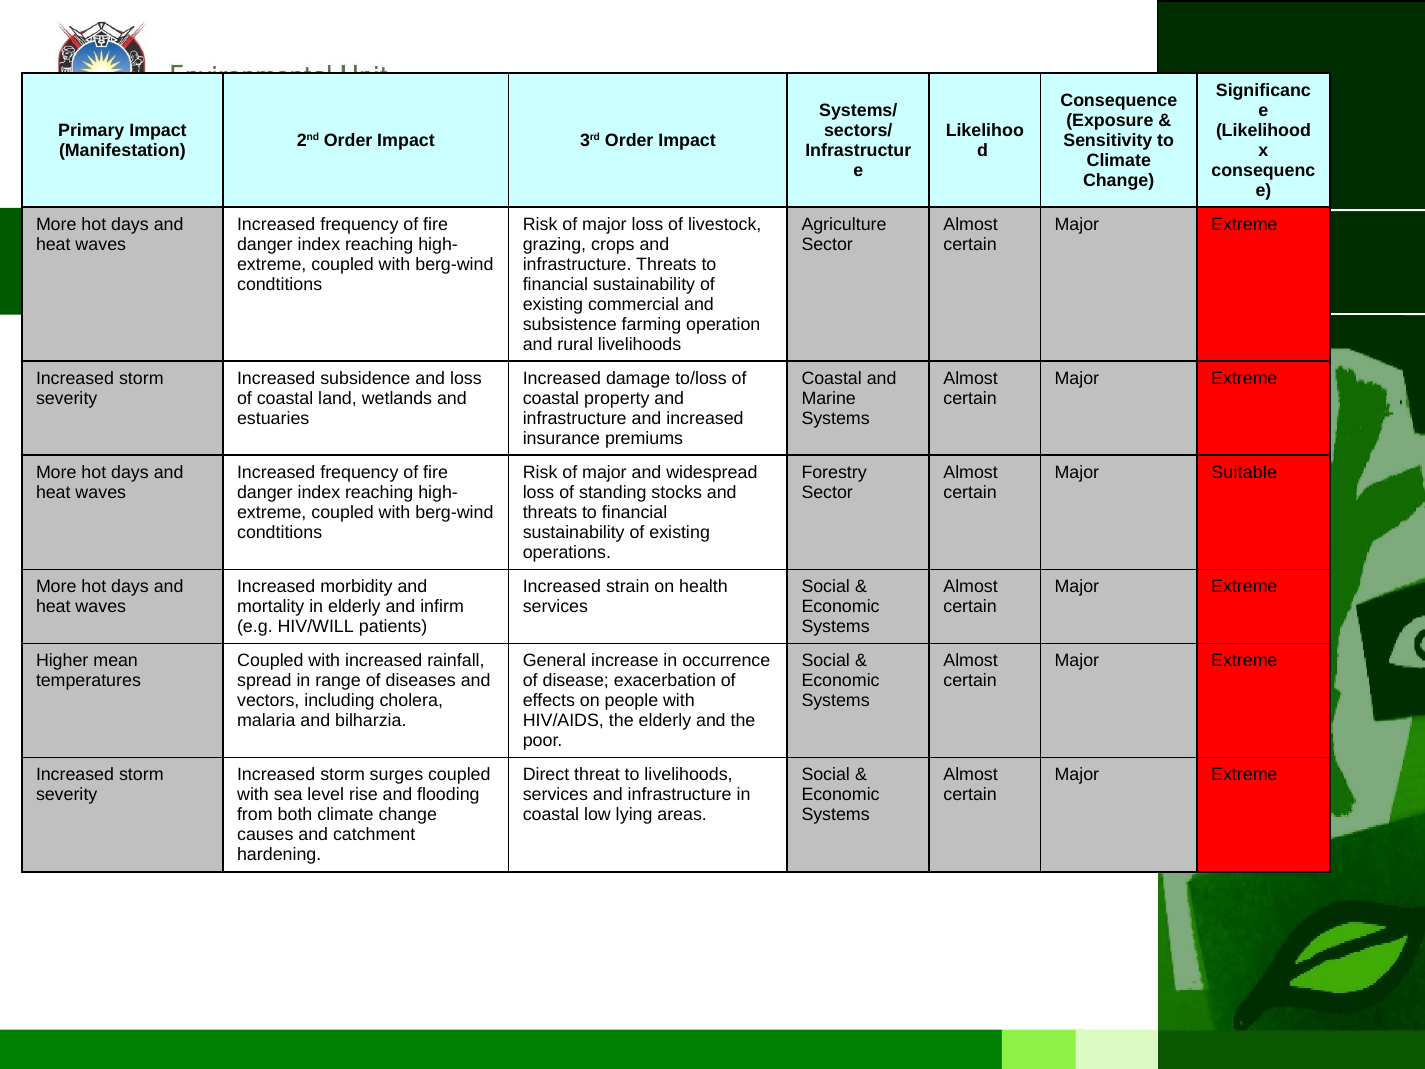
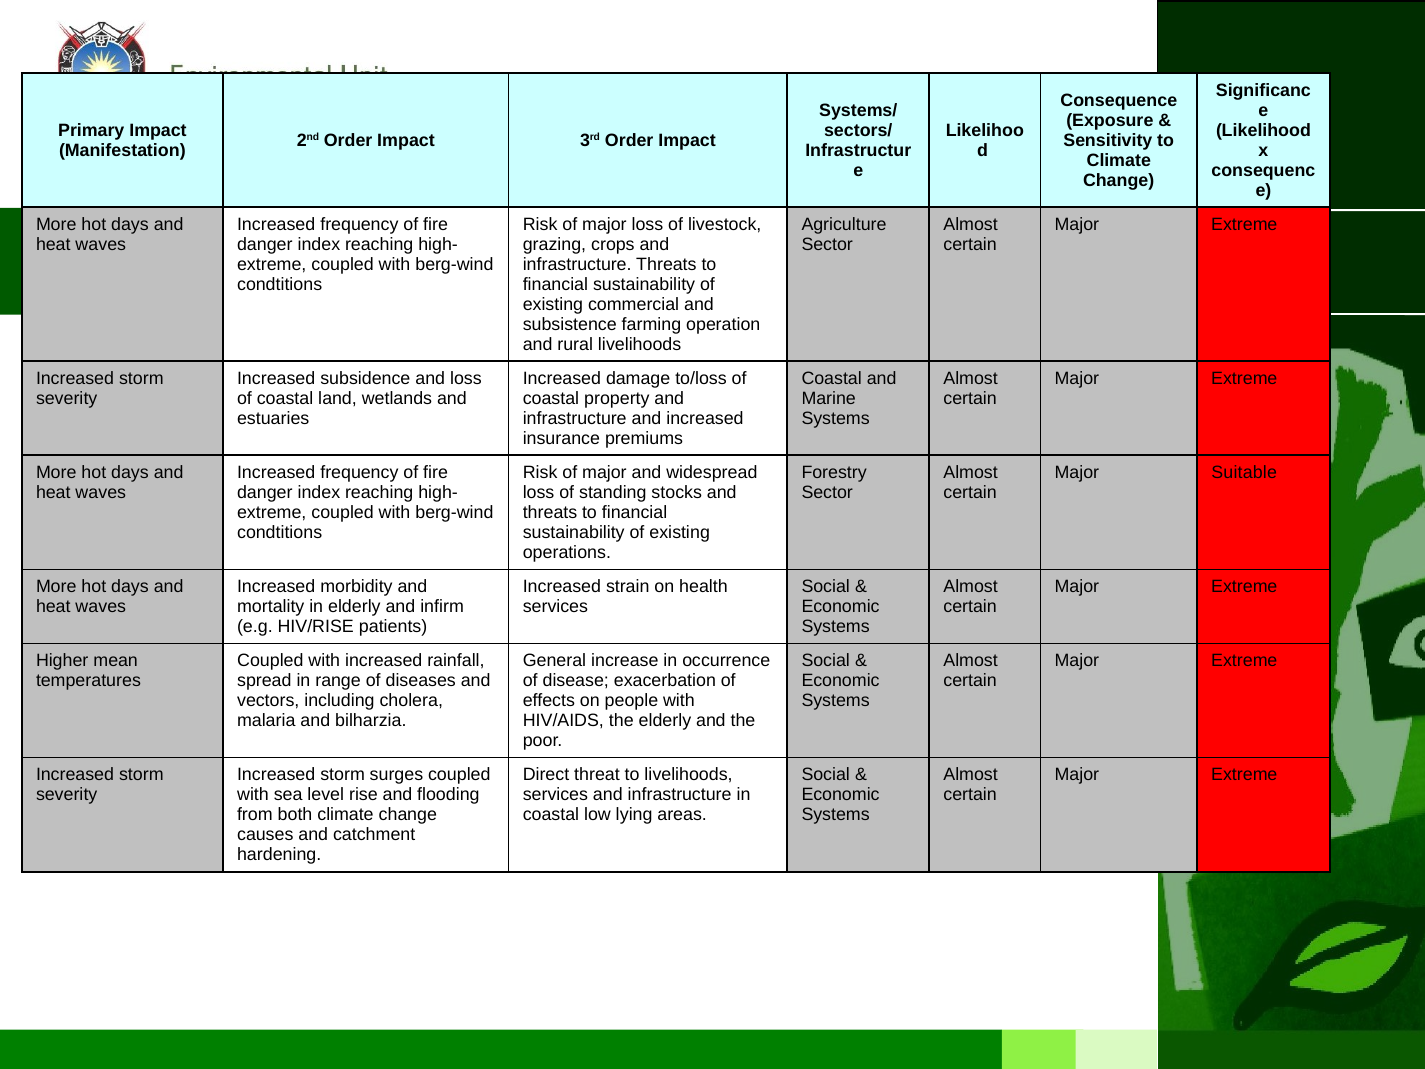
HIV/WILL: HIV/WILL -> HIV/RISE (316, 627)
